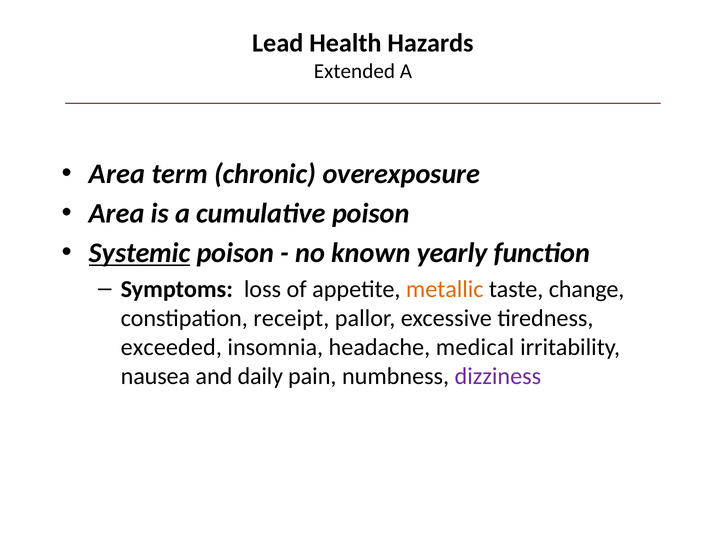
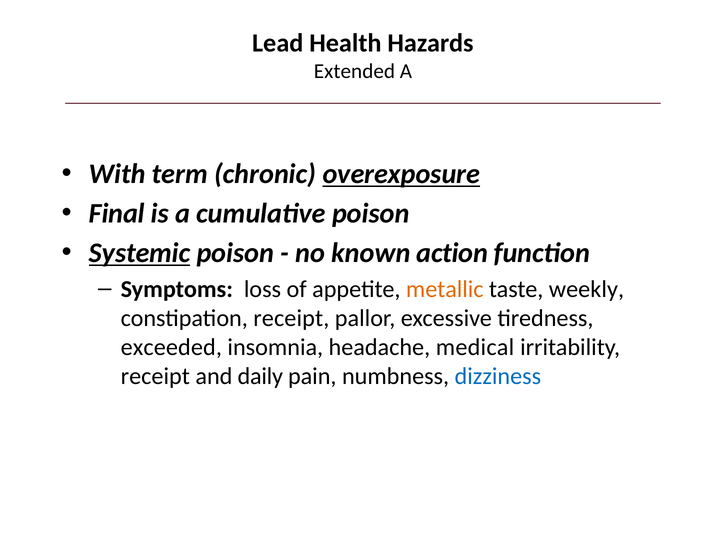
Area: Area -> With (117, 174)
overexposure underline: none -> present (401, 174)
Area: Area -> Final (117, 213)
yearly: yearly -> action (452, 253)
change: change -> weekly (586, 289)
nausea: nausea -> receipt (155, 376)
dizziness colour: purple -> blue (498, 376)
